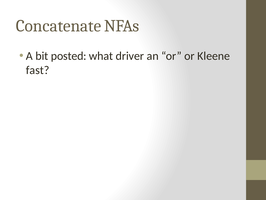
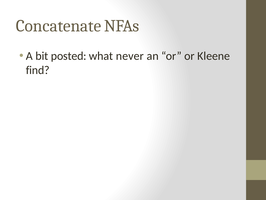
driver: driver -> never (130, 56)
fast: fast -> find (38, 70)
